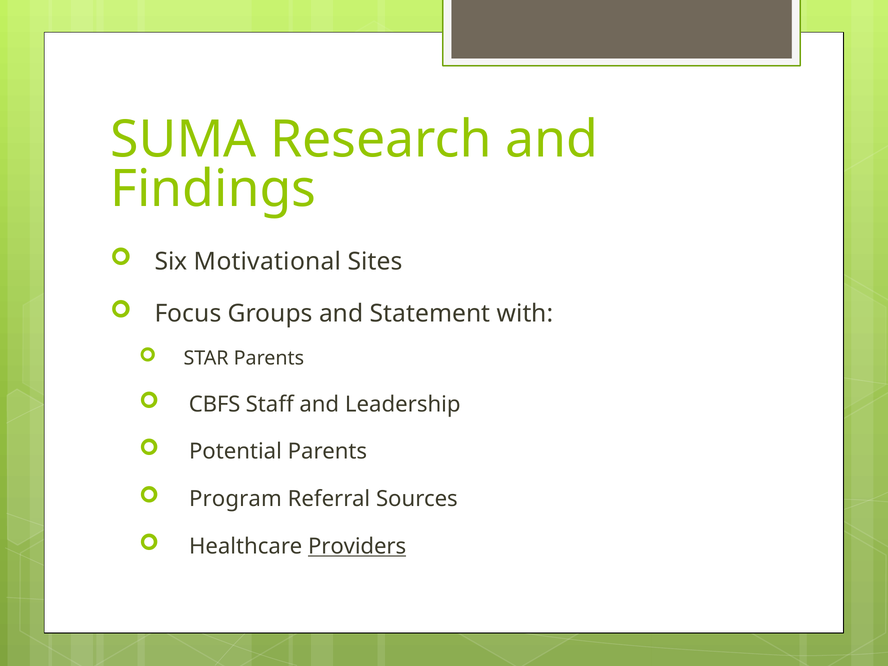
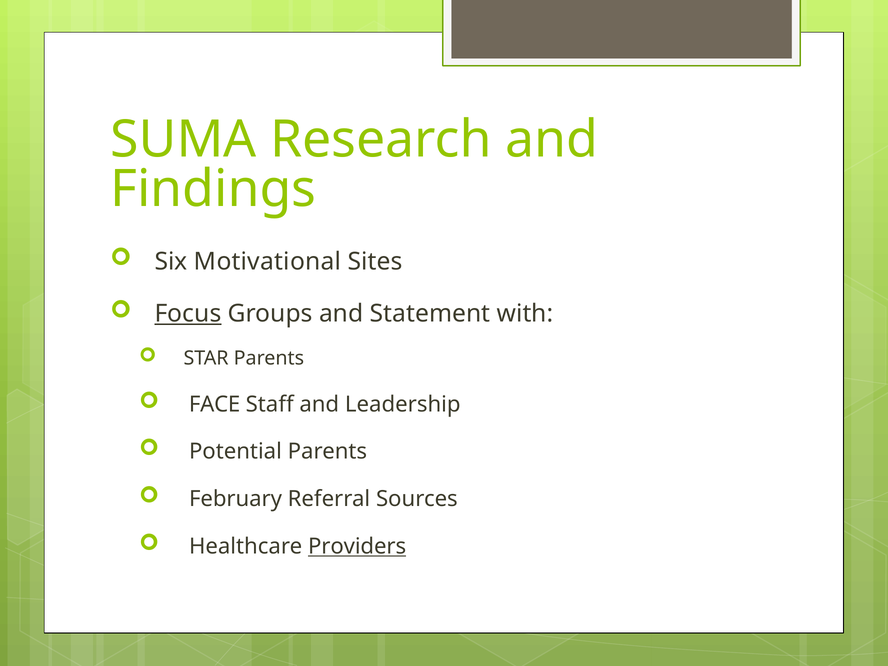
Focus underline: none -> present (188, 314)
CBFS: CBFS -> FACE (215, 404)
Program: Program -> February (235, 499)
